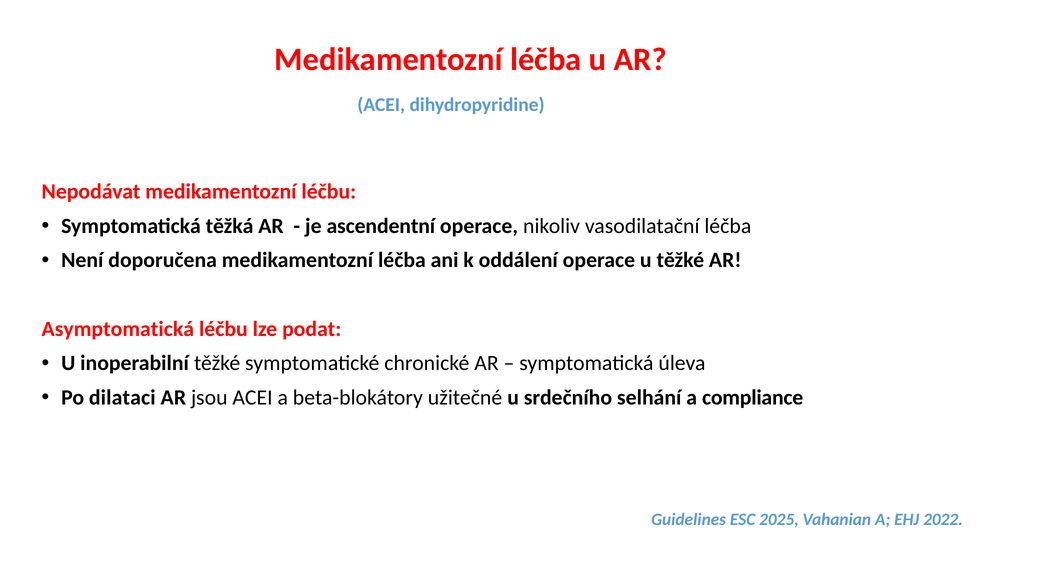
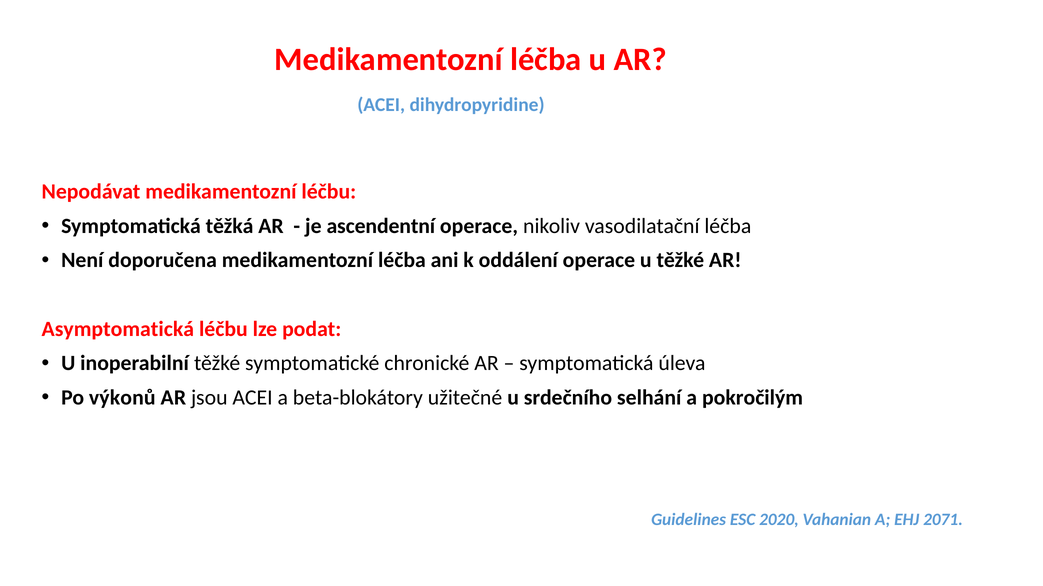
dilataci: dilataci -> výkonů (122, 398)
compliance: compliance -> pokročilým (753, 398)
2025: 2025 -> 2020 (779, 520)
2022: 2022 -> 2071 (943, 520)
